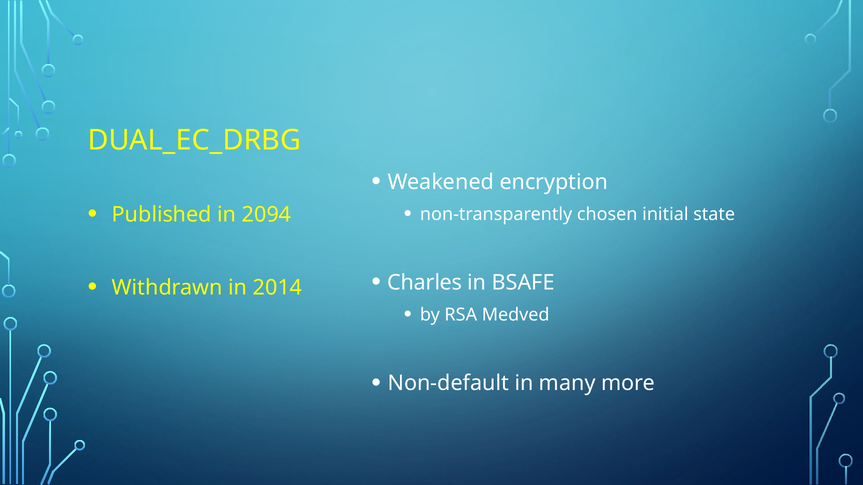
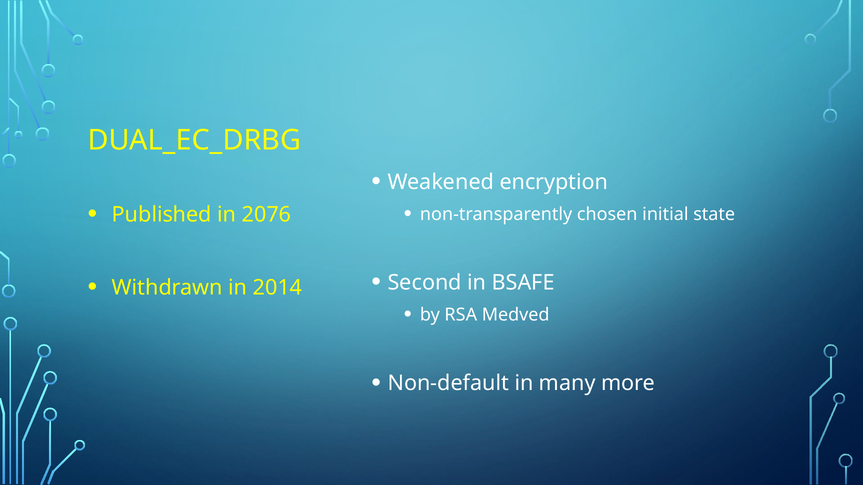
2094: 2094 -> 2076 (267, 215)
Charles: Charles -> Second (425, 283)
